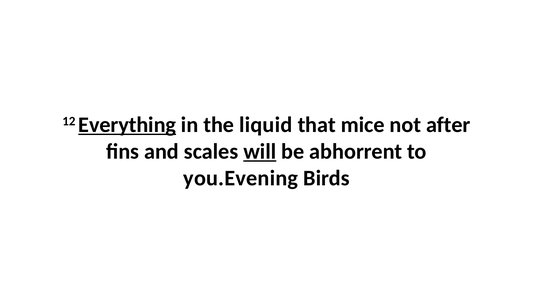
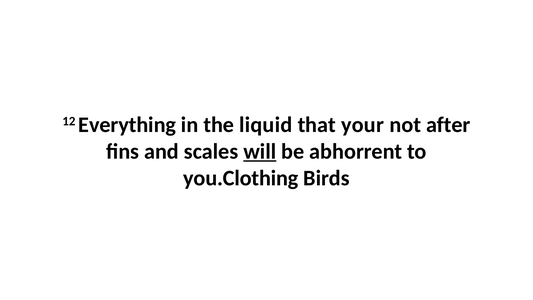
Everything underline: present -> none (127, 125)
mice: mice -> your (363, 125)
you.Evening: you.Evening -> you.Clothing (241, 178)
